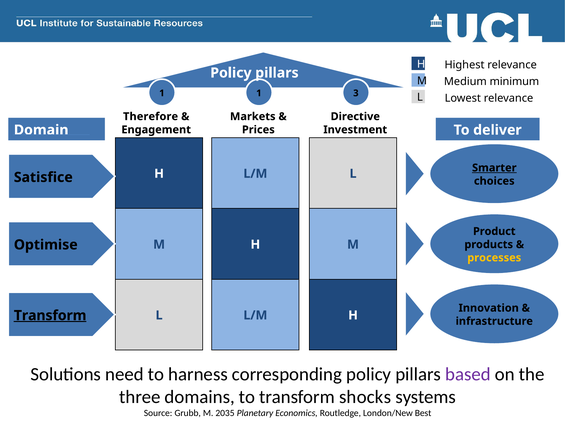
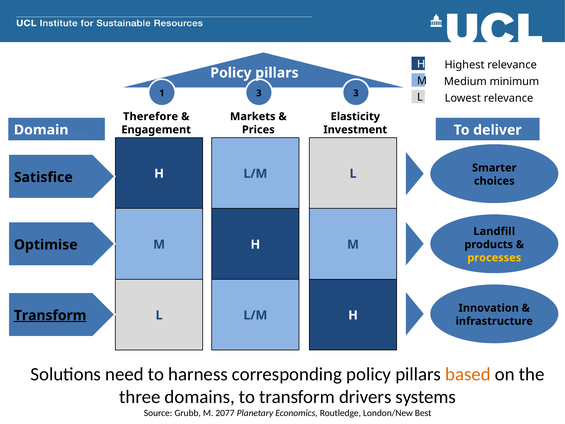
1 1: 1 -> 3 (259, 93)
Directive: Directive -> Elasticity (355, 116)
Smarter underline: present -> none (494, 168)
Product: Product -> Landfill (494, 231)
based colour: purple -> orange (468, 374)
shocks: shocks -> drivers (365, 397)
2035: 2035 -> 2077 (225, 413)
